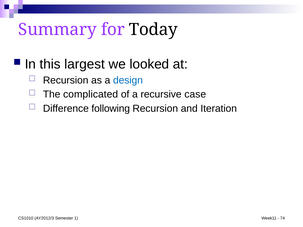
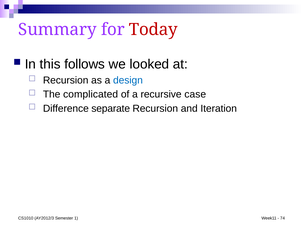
Today colour: black -> red (153, 29)
largest: largest -> follows (85, 64)
following: following -> separate (111, 109)
